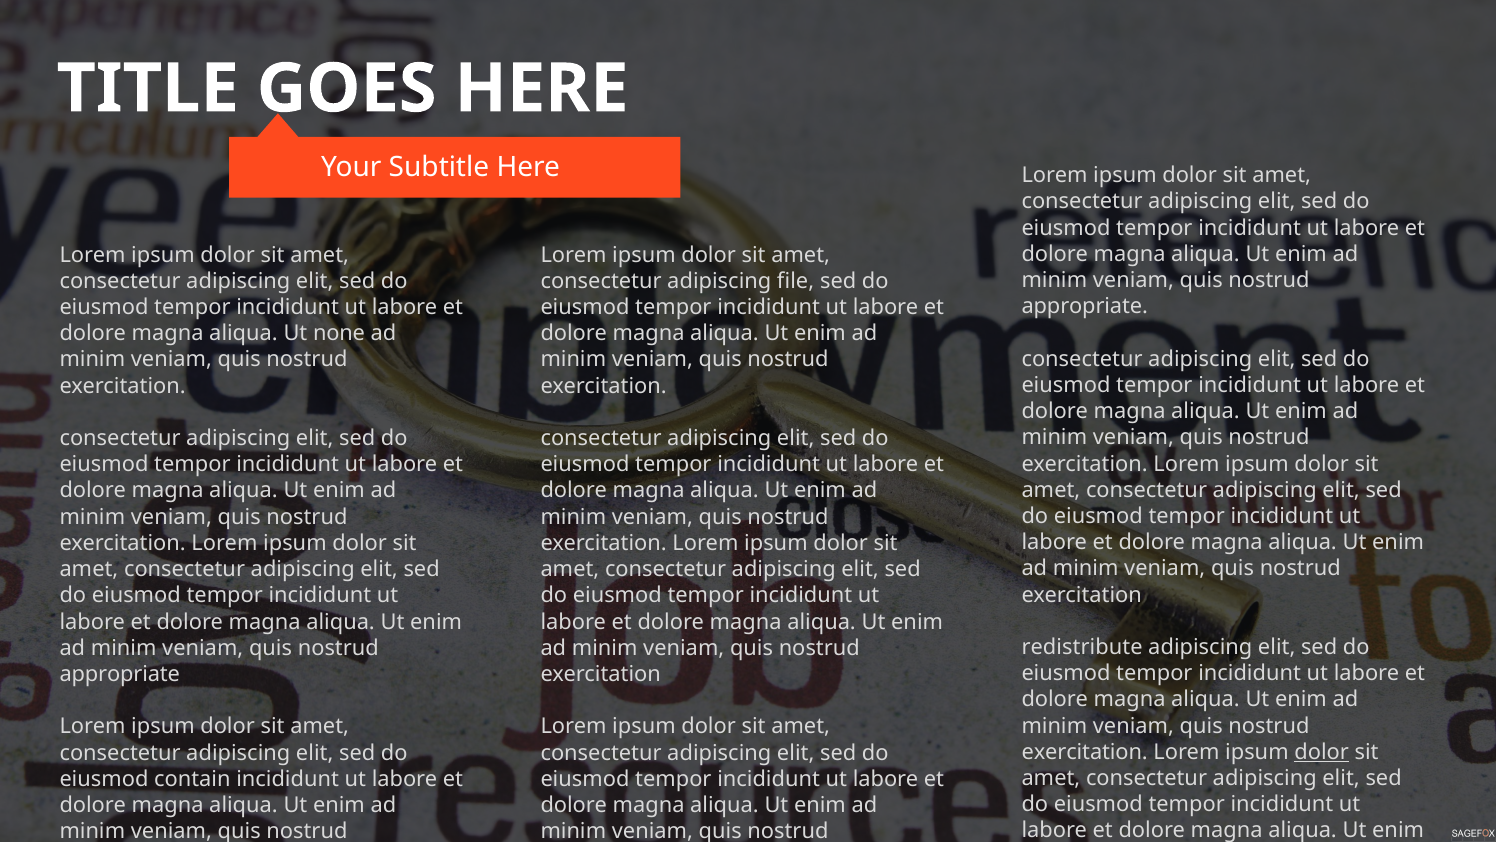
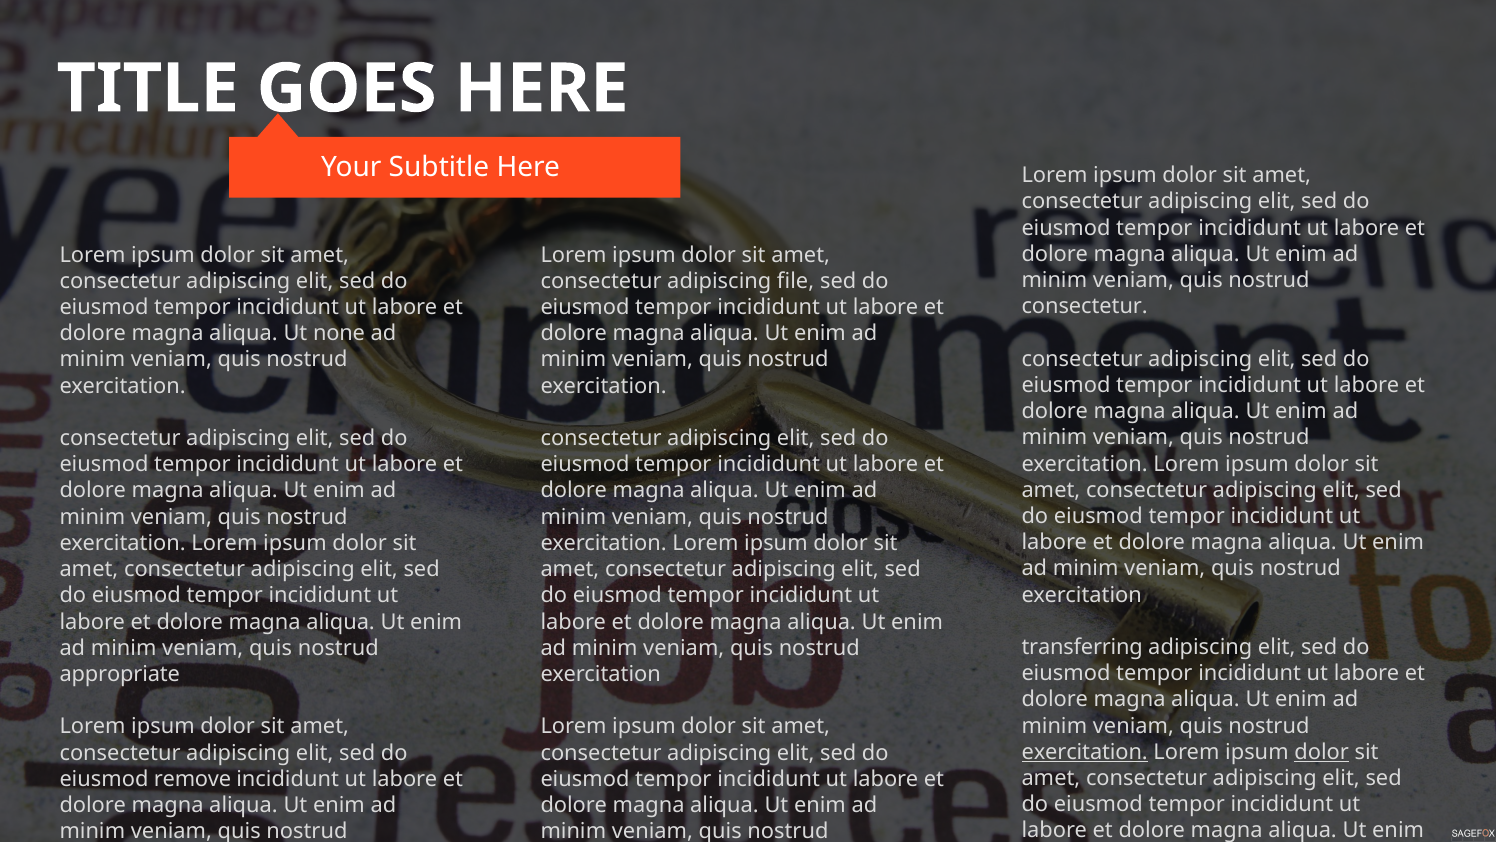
appropriate: appropriate -> consectetur (1085, 306)
redistribute: redistribute -> transferring (1082, 647)
exercitation underline: none -> present (1085, 752)
contain: contain -> remove (192, 779)
